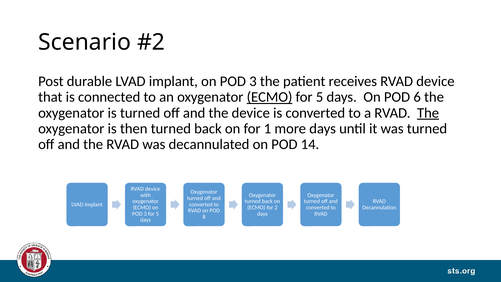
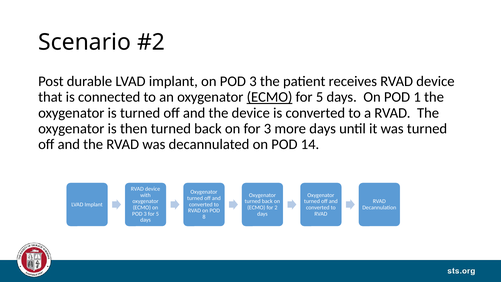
6: 6 -> 1 (417, 97)
The underline: present -> none (428, 113)
for 1: 1 -> 3 (267, 129)
